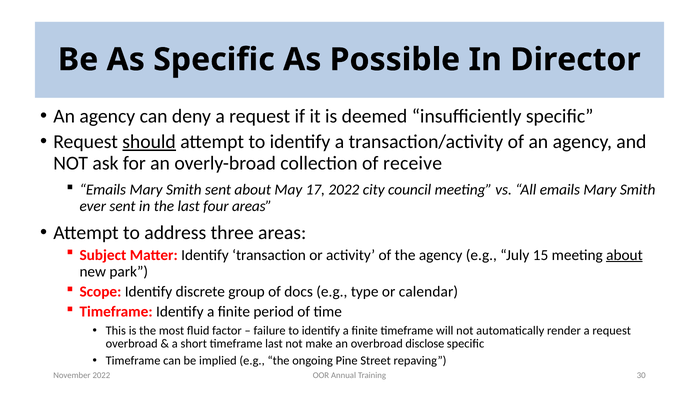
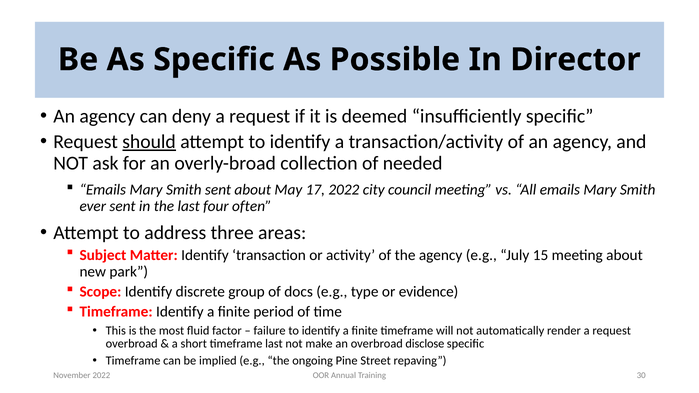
receive: receive -> needed (413, 163)
four areas: areas -> often (252, 207)
about underline: present -> none (624, 255)
calendar: calendar -> evidence (429, 292)
